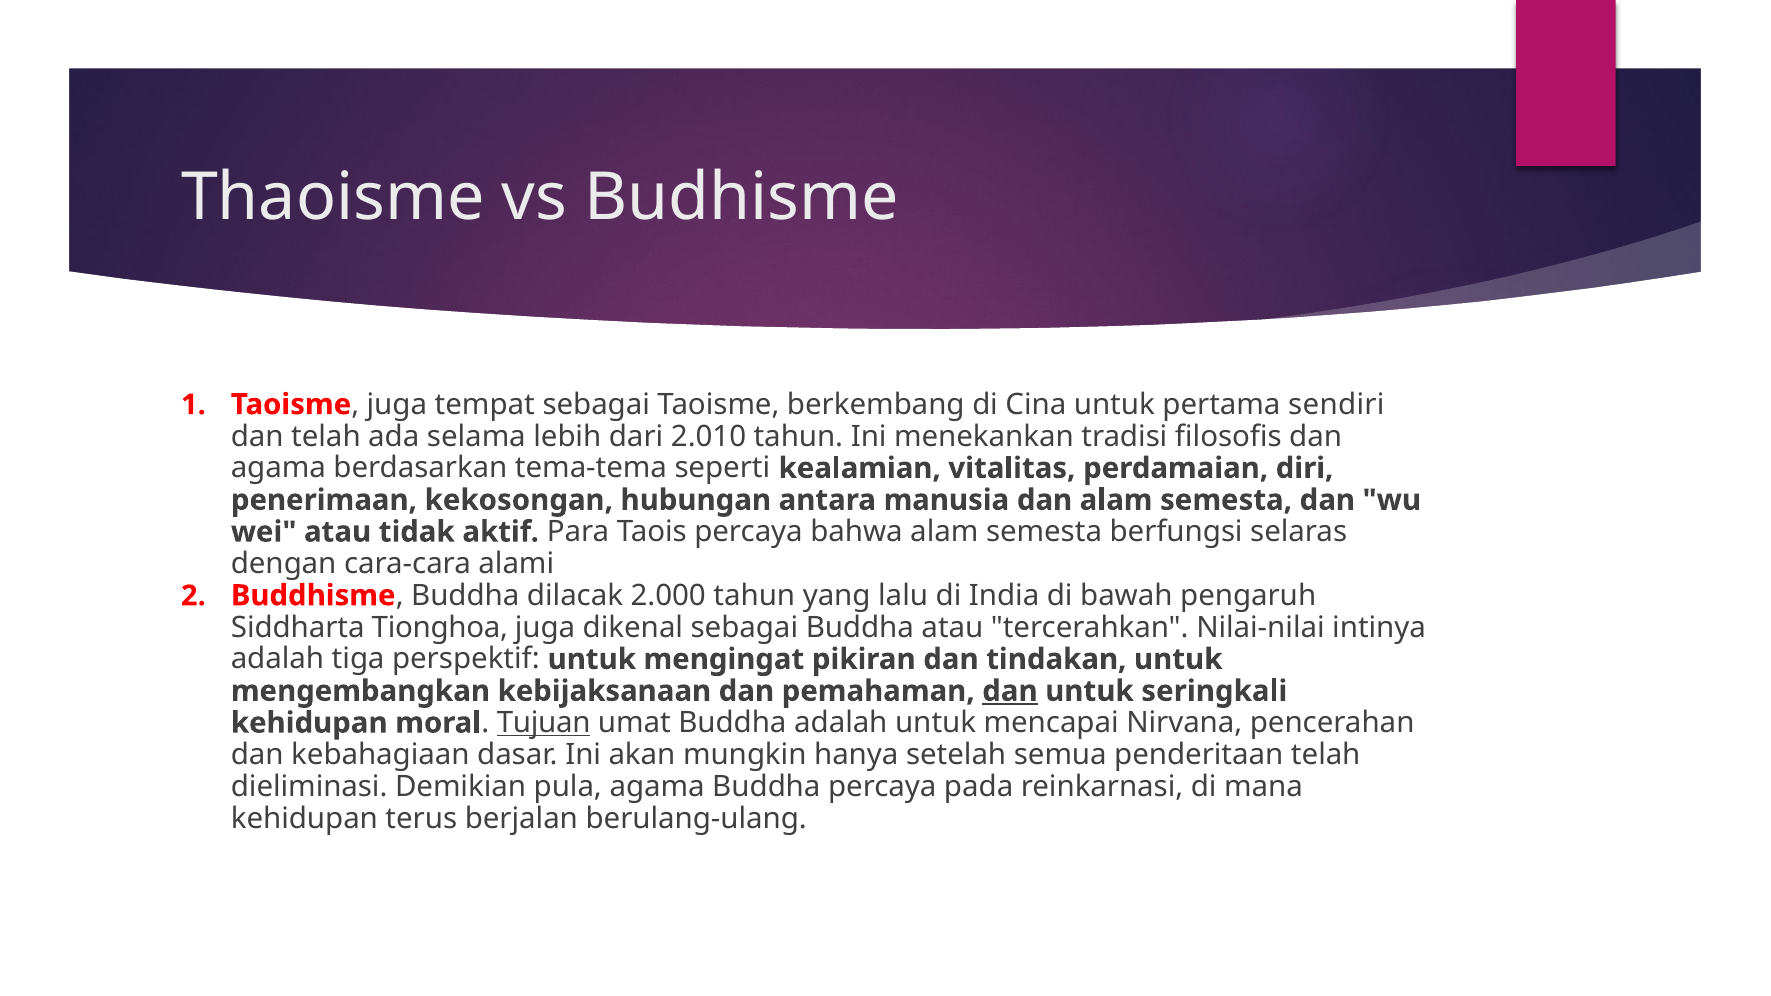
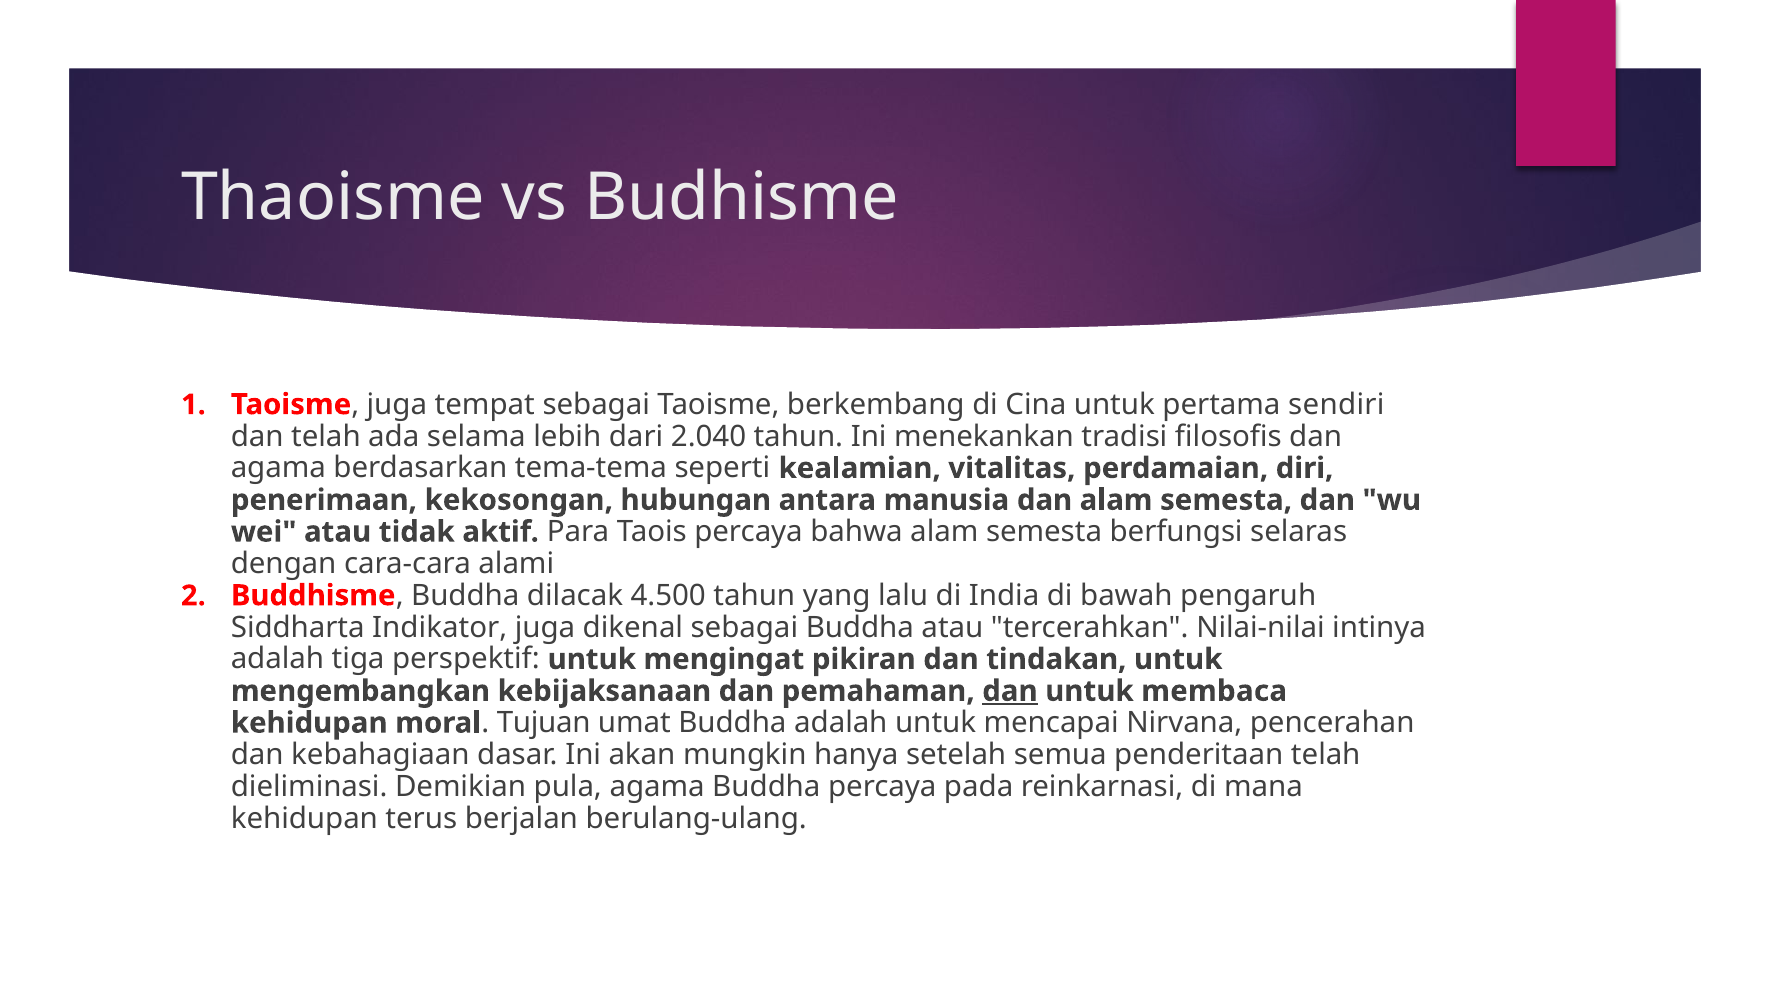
2.010: 2.010 -> 2.040 (709, 436)
2.000: 2.000 -> 4.500 (668, 596)
Tionghoa: Tionghoa -> Indikator (440, 628)
seringkali: seringkali -> membaca (1214, 691)
Tujuan underline: present -> none (544, 723)
